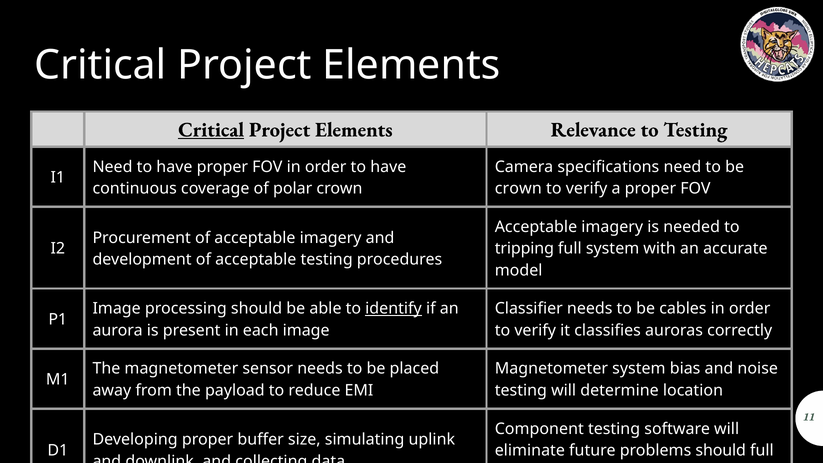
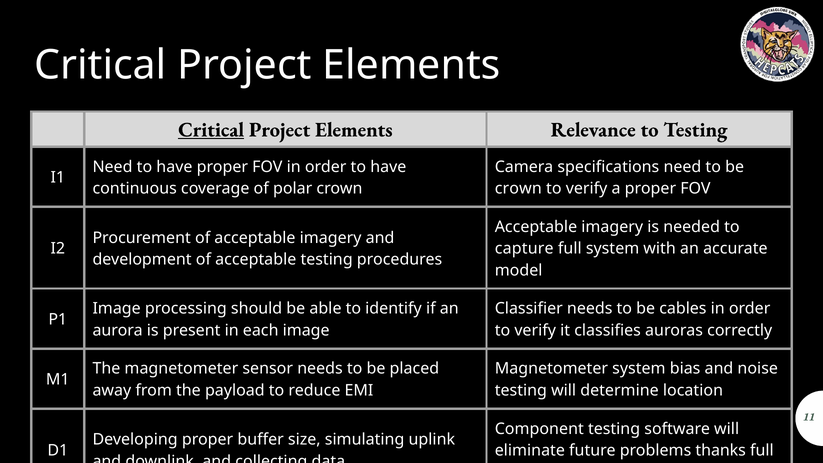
tripping: tripping -> capture (524, 249)
identify underline: present -> none (393, 309)
problems should: should -> thanks (721, 451)
